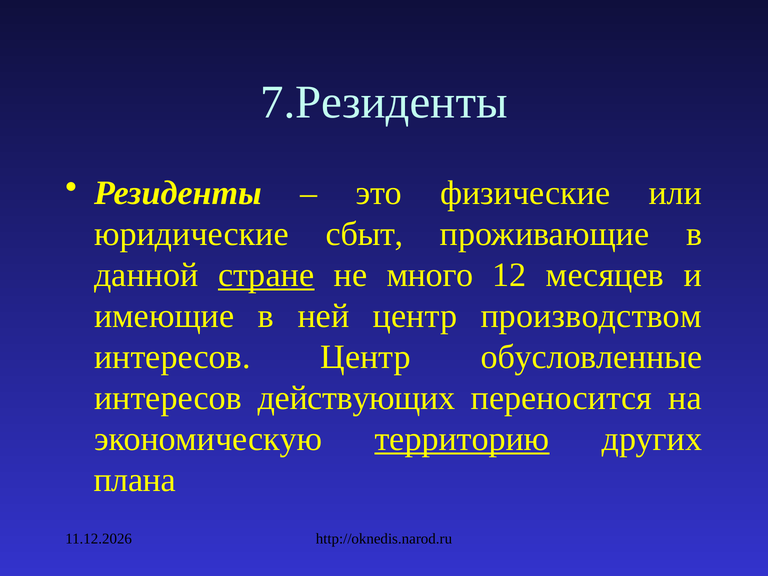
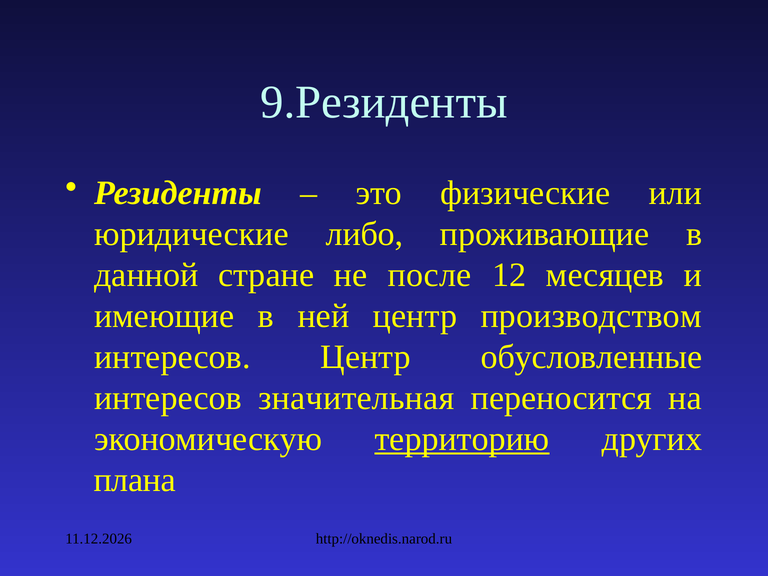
7.Резиденты: 7.Резиденты -> 9.Резиденты (384, 102)
сбыт: сбыт -> либо (364, 234)
стране underline: present -> none (266, 275)
много: много -> после (430, 275)
действующих: действующих -> значительная (356, 398)
